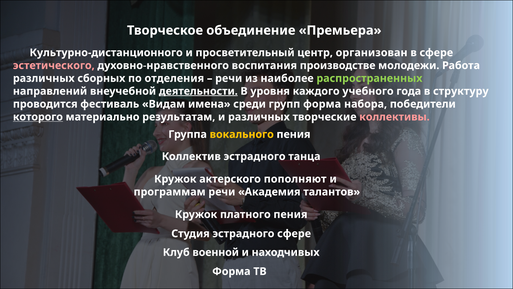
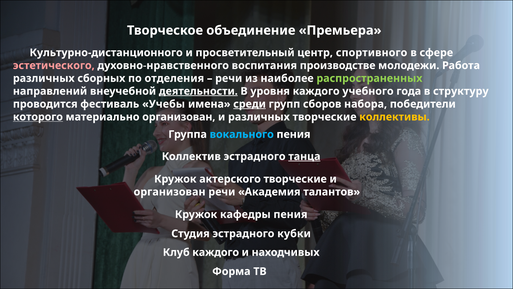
организован: организован -> спортивного (372, 53)
Видам: Видам -> Учебы (164, 104)
среди underline: none -> present (250, 104)
групп форма: форма -> сборов (322, 104)
материально результатам: результатам -> организован (179, 117)
коллективы colour: pink -> yellow (394, 117)
вокального colour: yellow -> light blue (242, 134)
танца underline: none -> present (304, 156)
актерского пополняют: пополняют -> творческие (295, 179)
программам: программам -> организован (170, 192)
платного: платного -> кафедры (245, 214)
эстрадного сфере: сфере -> кубки (294, 233)
Клуб военной: военной -> каждого (216, 252)
